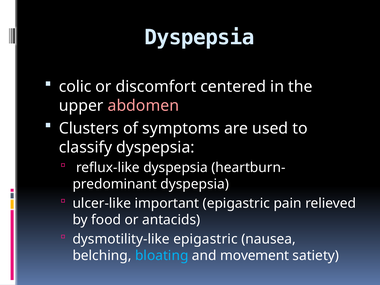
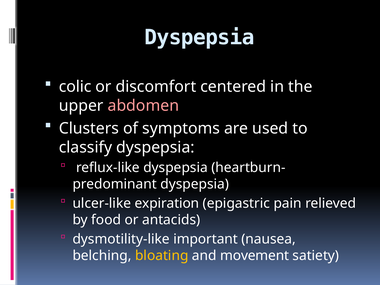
important: important -> expiration (167, 203)
dysmotility-like epigastric: epigastric -> important (206, 239)
bloating colour: light blue -> yellow (162, 256)
